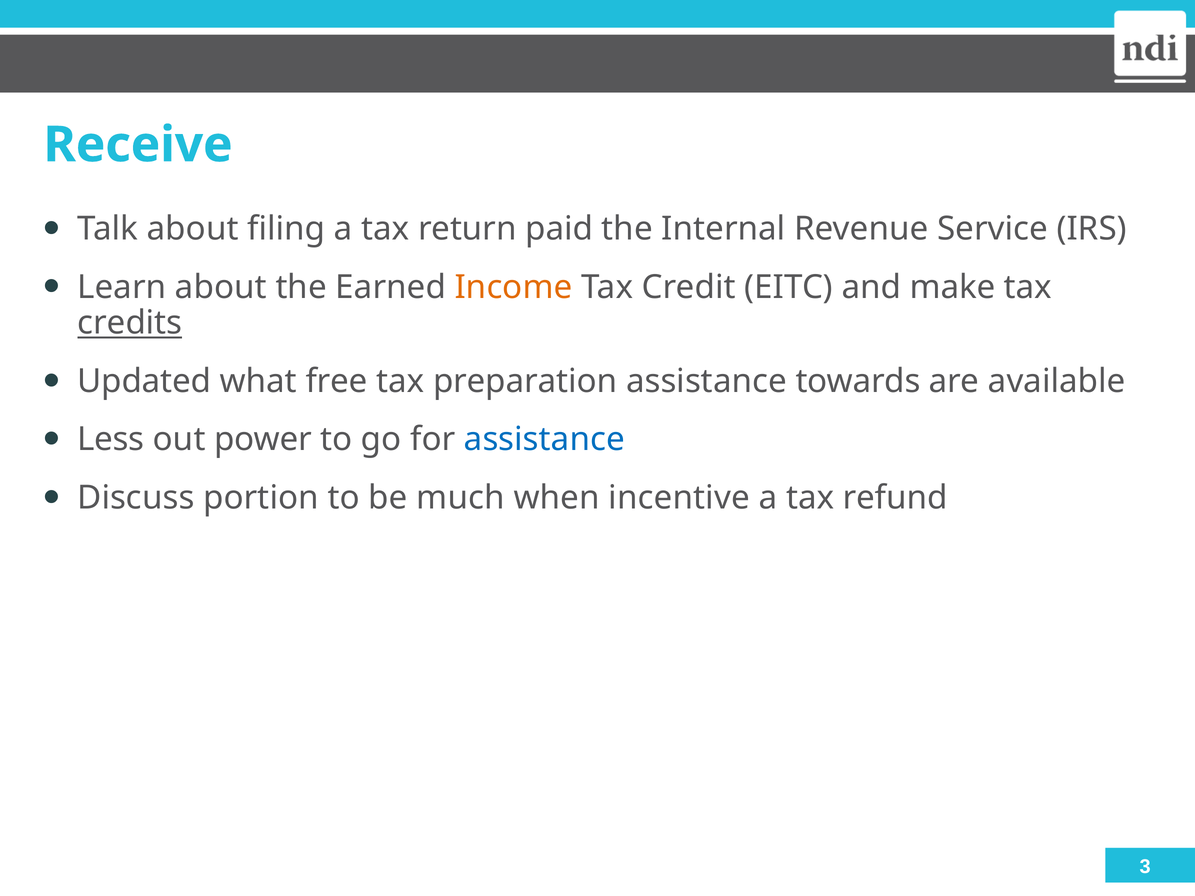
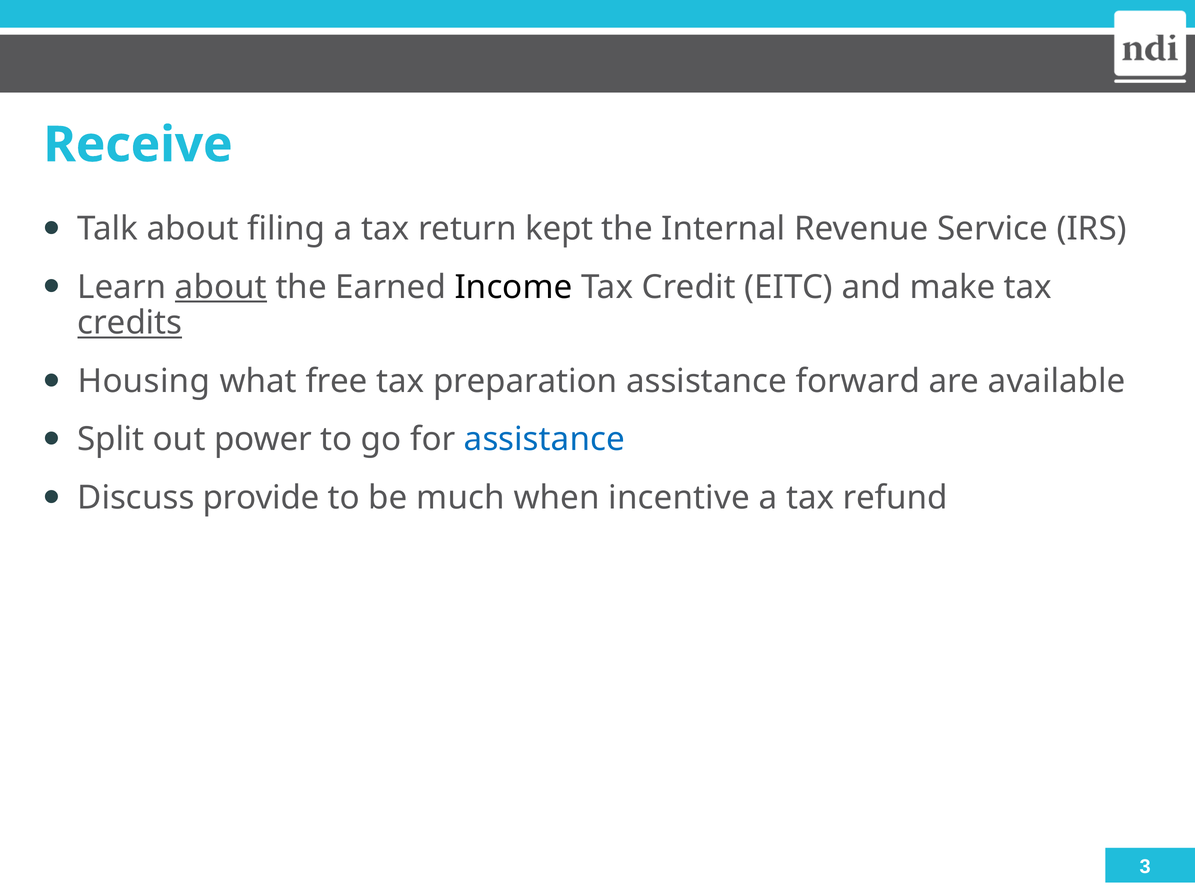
paid: paid -> kept (559, 229)
about underline: none -> present (221, 287)
Income colour: orange -> black (514, 287)
Updated: Updated -> Housing (144, 381)
towards: towards -> forward (858, 381)
Less: Less -> Split (111, 440)
portion: portion -> provide (261, 498)
